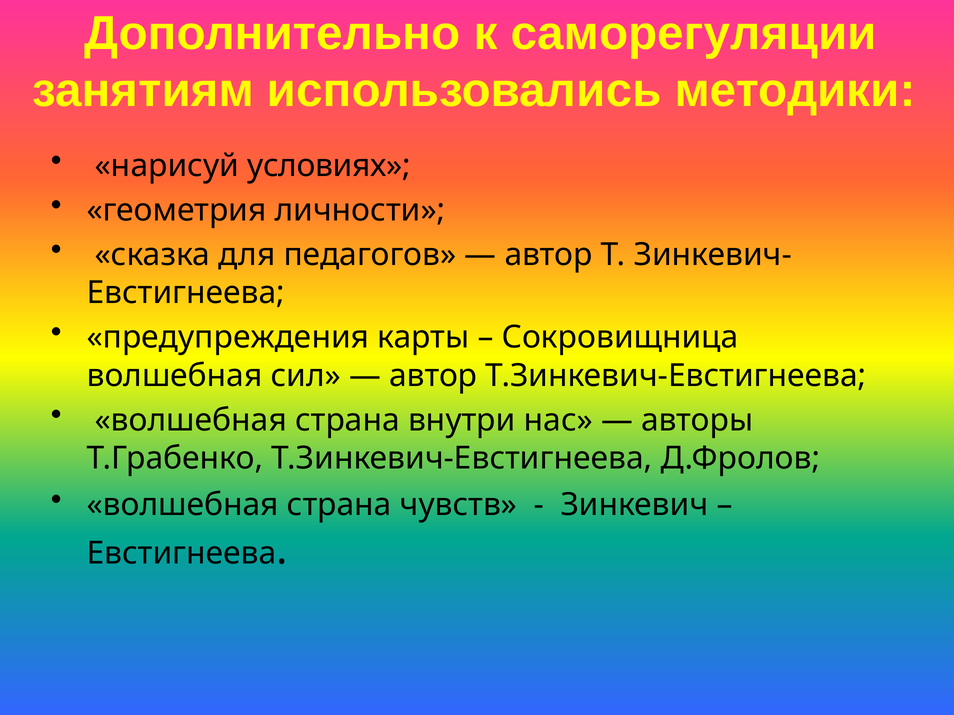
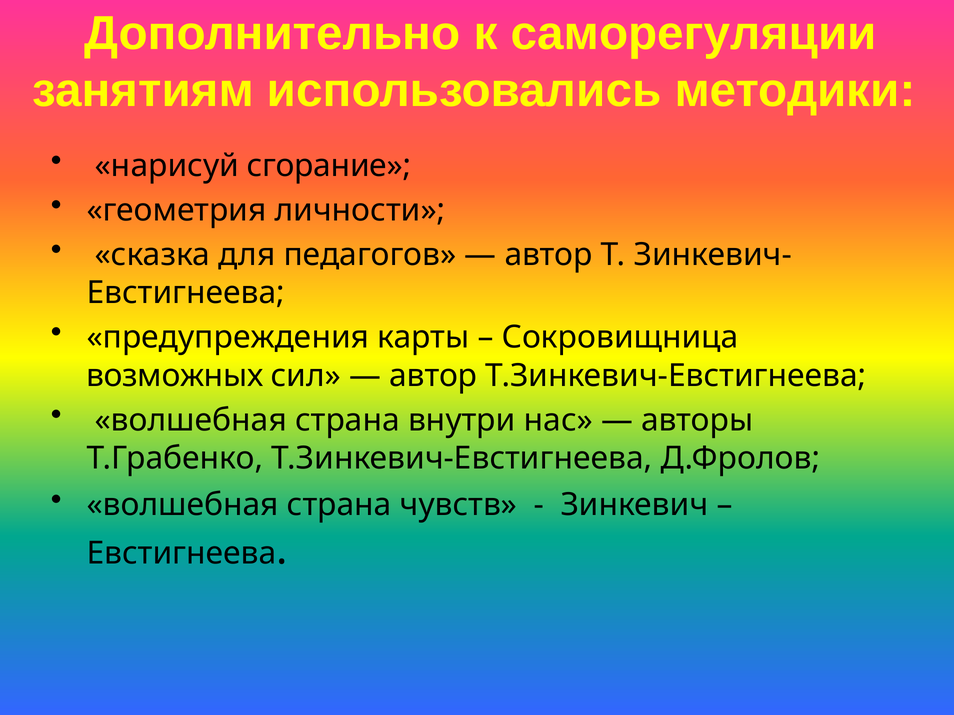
условиях: условиях -> сгорание (329, 166)
волшебная: волшебная -> возможных (175, 376)
